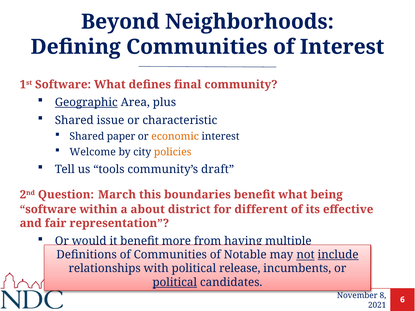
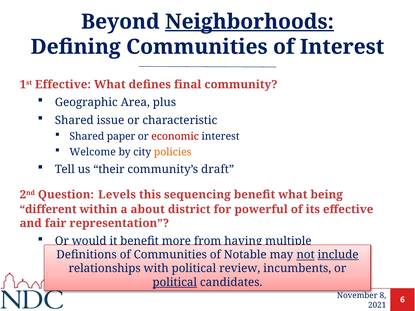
Neighborhoods underline: none -> present (249, 22)
1st Software: Software -> Effective (63, 85)
Geographic underline: present -> none (86, 102)
economic colour: orange -> red (175, 137)
tools: tools -> their (109, 169)
March: March -> Levels (117, 195)
boundaries: boundaries -> sequencing (197, 195)
software: software -> different (48, 210)
different: different -> powerful (261, 210)
release: release -> review (240, 269)
